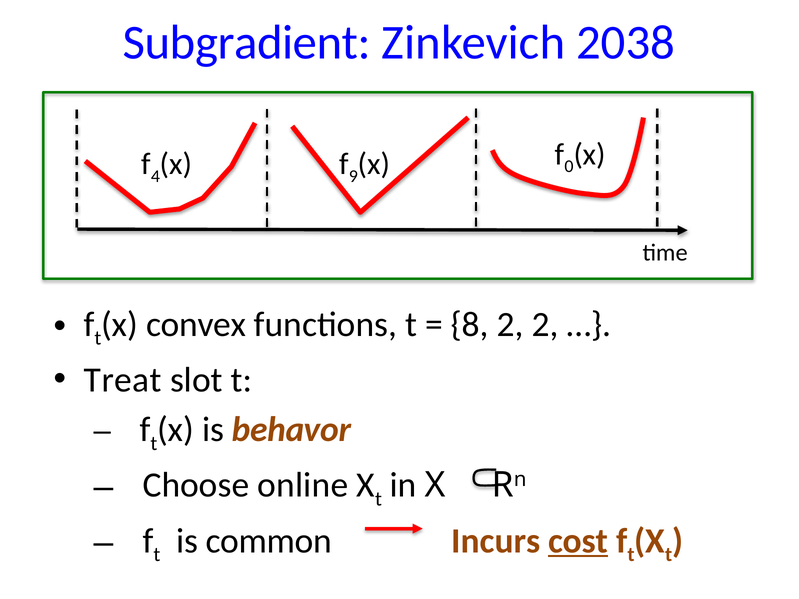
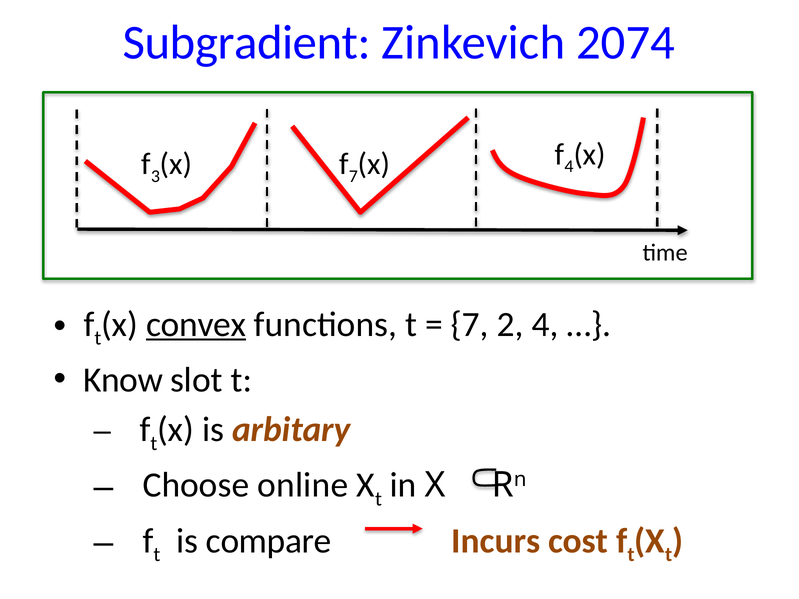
2038: 2038 -> 2074 (626, 43)
4: 4 -> 3 (155, 176)
9: 9 -> 7 (353, 176)
0: 0 -> 4 (569, 167)
convex underline: none -> present (196, 324)
8: 8 -> 7 (470, 324)
2 2: 2 -> 4 (545, 324)
Treat: Treat -> Know (123, 380)
behavor: behavor -> arbitary (291, 430)
common: common -> compare (269, 541)
cost underline: present -> none (578, 541)
